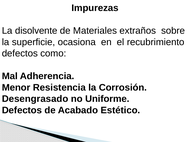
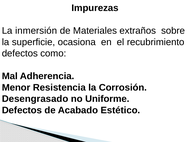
disolvente: disolvente -> inmersión (36, 31)
